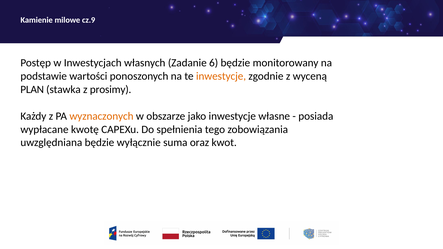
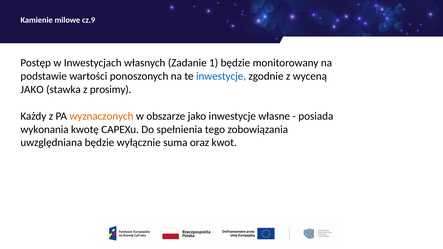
6: 6 -> 1 (214, 63)
inwestycje colour: orange -> blue (221, 76)
PLAN: PLAN -> JAKO (32, 90)
wypłacane: wypłacane -> wykonania (45, 129)
